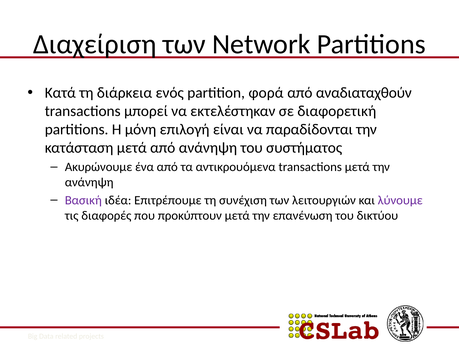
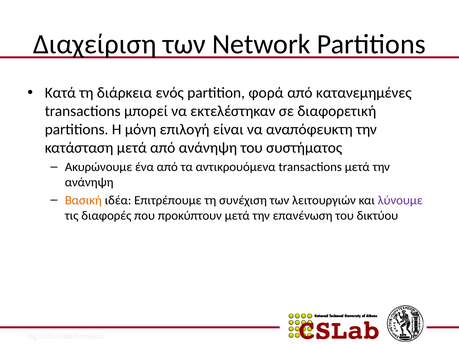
αναδιαταχθούν: αναδιαταχθούν -> κατανεμημένες (364, 93)
παραδίδονται: παραδίδονται -> αναπόφευκτη (309, 130)
Βασική colour: purple -> orange (83, 200)
